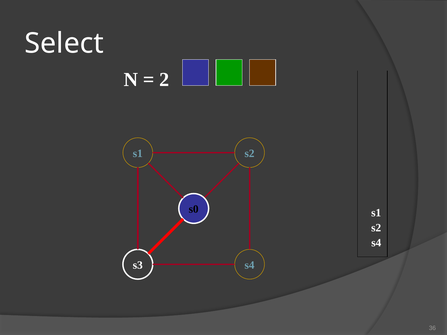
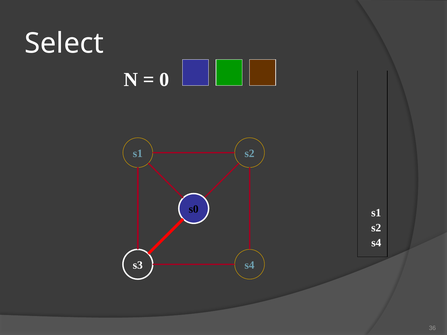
2: 2 -> 0 (164, 80)
